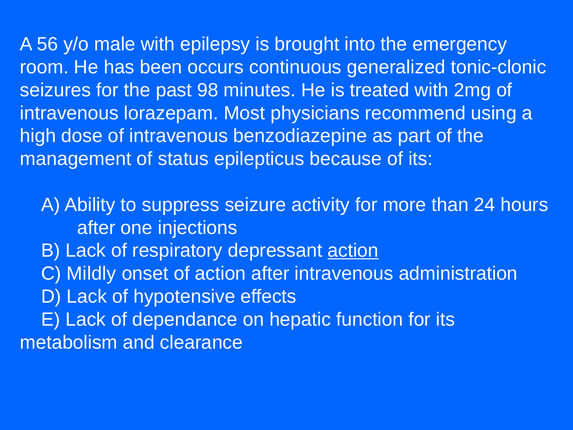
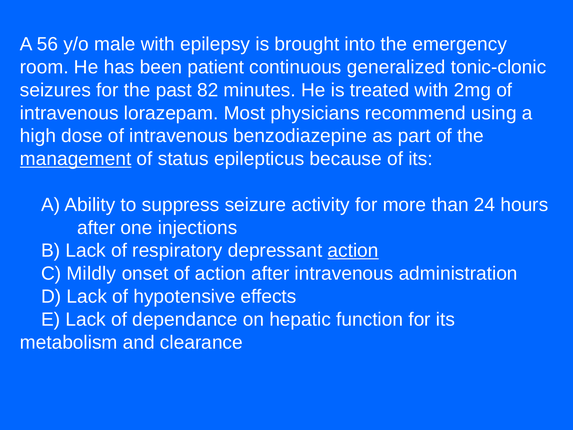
occurs: occurs -> patient (216, 67)
98: 98 -> 82 (208, 90)
management underline: none -> present (76, 159)
